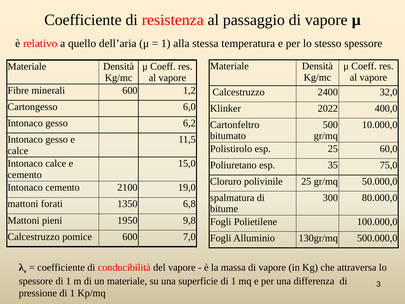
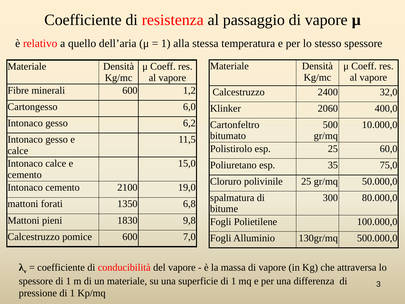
2022: 2022 -> 2060 (328, 108)
1950: 1950 -> 1830 (127, 220)
